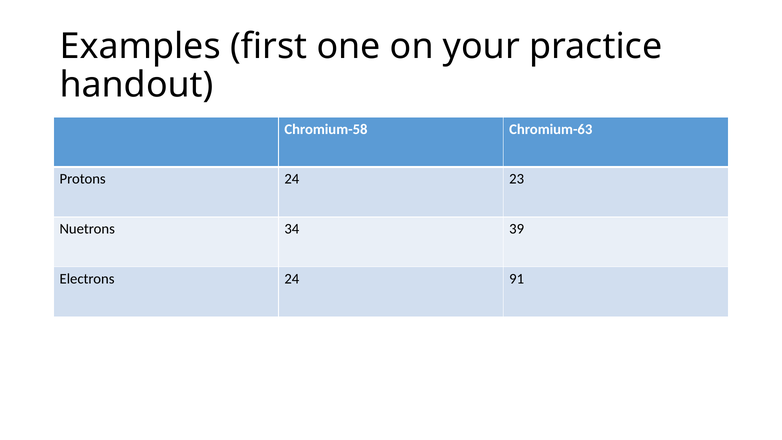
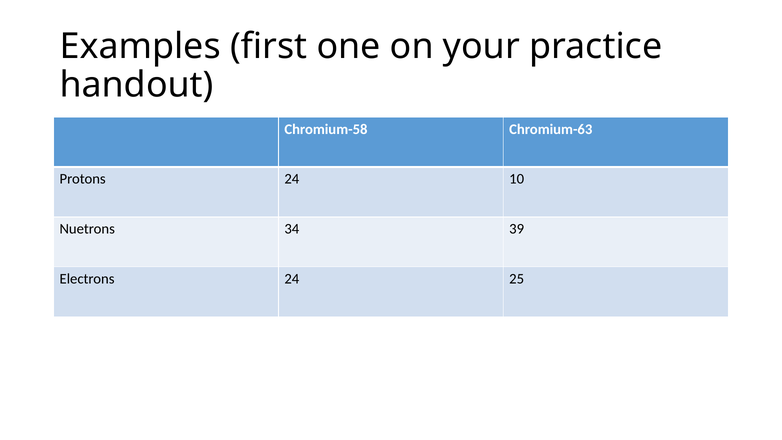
23: 23 -> 10 (517, 179)
91: 91 -> 25 (517, 279)
